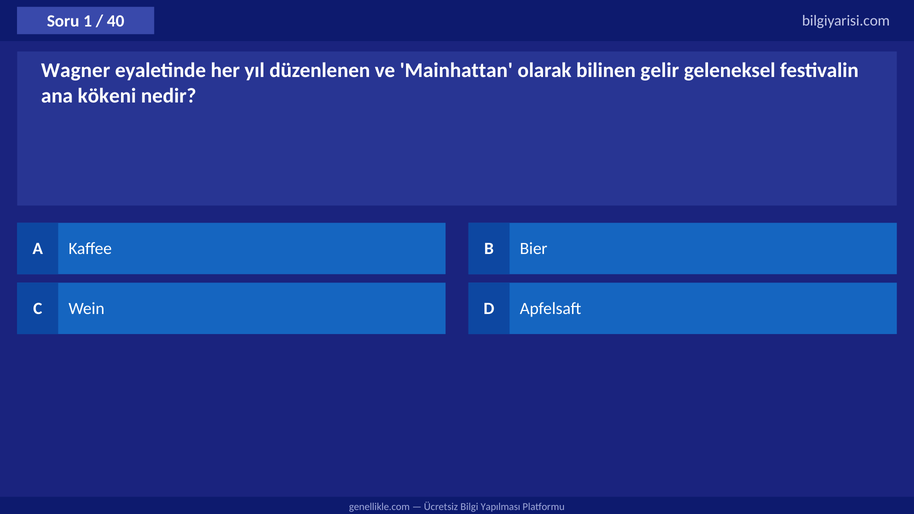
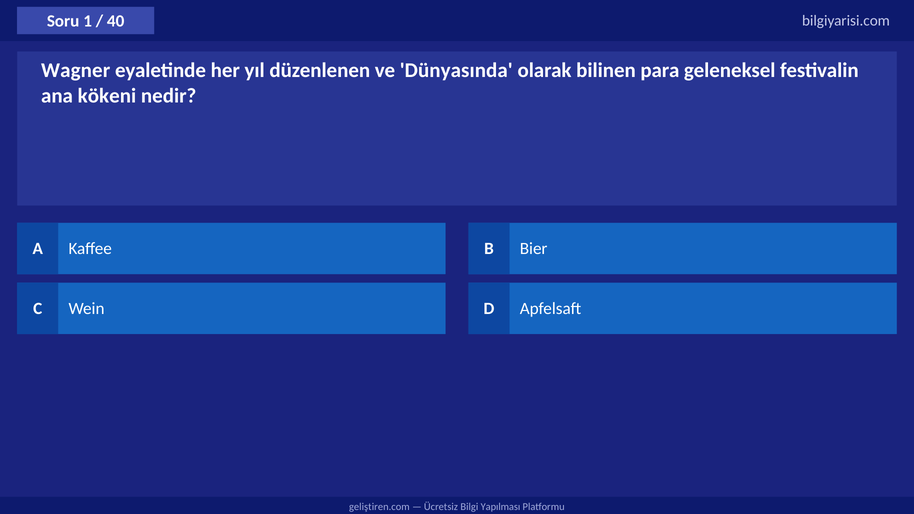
Mainhattan: Mainhattan -> Dünyasında (456, 70)
gelir: gelir -> para (660, 70)
genellikle.com: genellikle.com -> geliştiren.com (379, 507)
